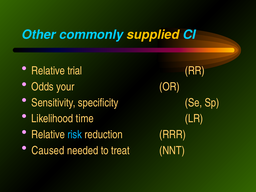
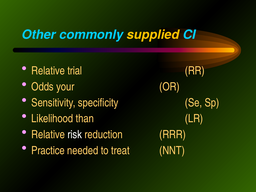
time: time -> than (85, 119)
risk colour: light blue -> white (75, 135)
Caused: Caused -> Practice (48, 150)
